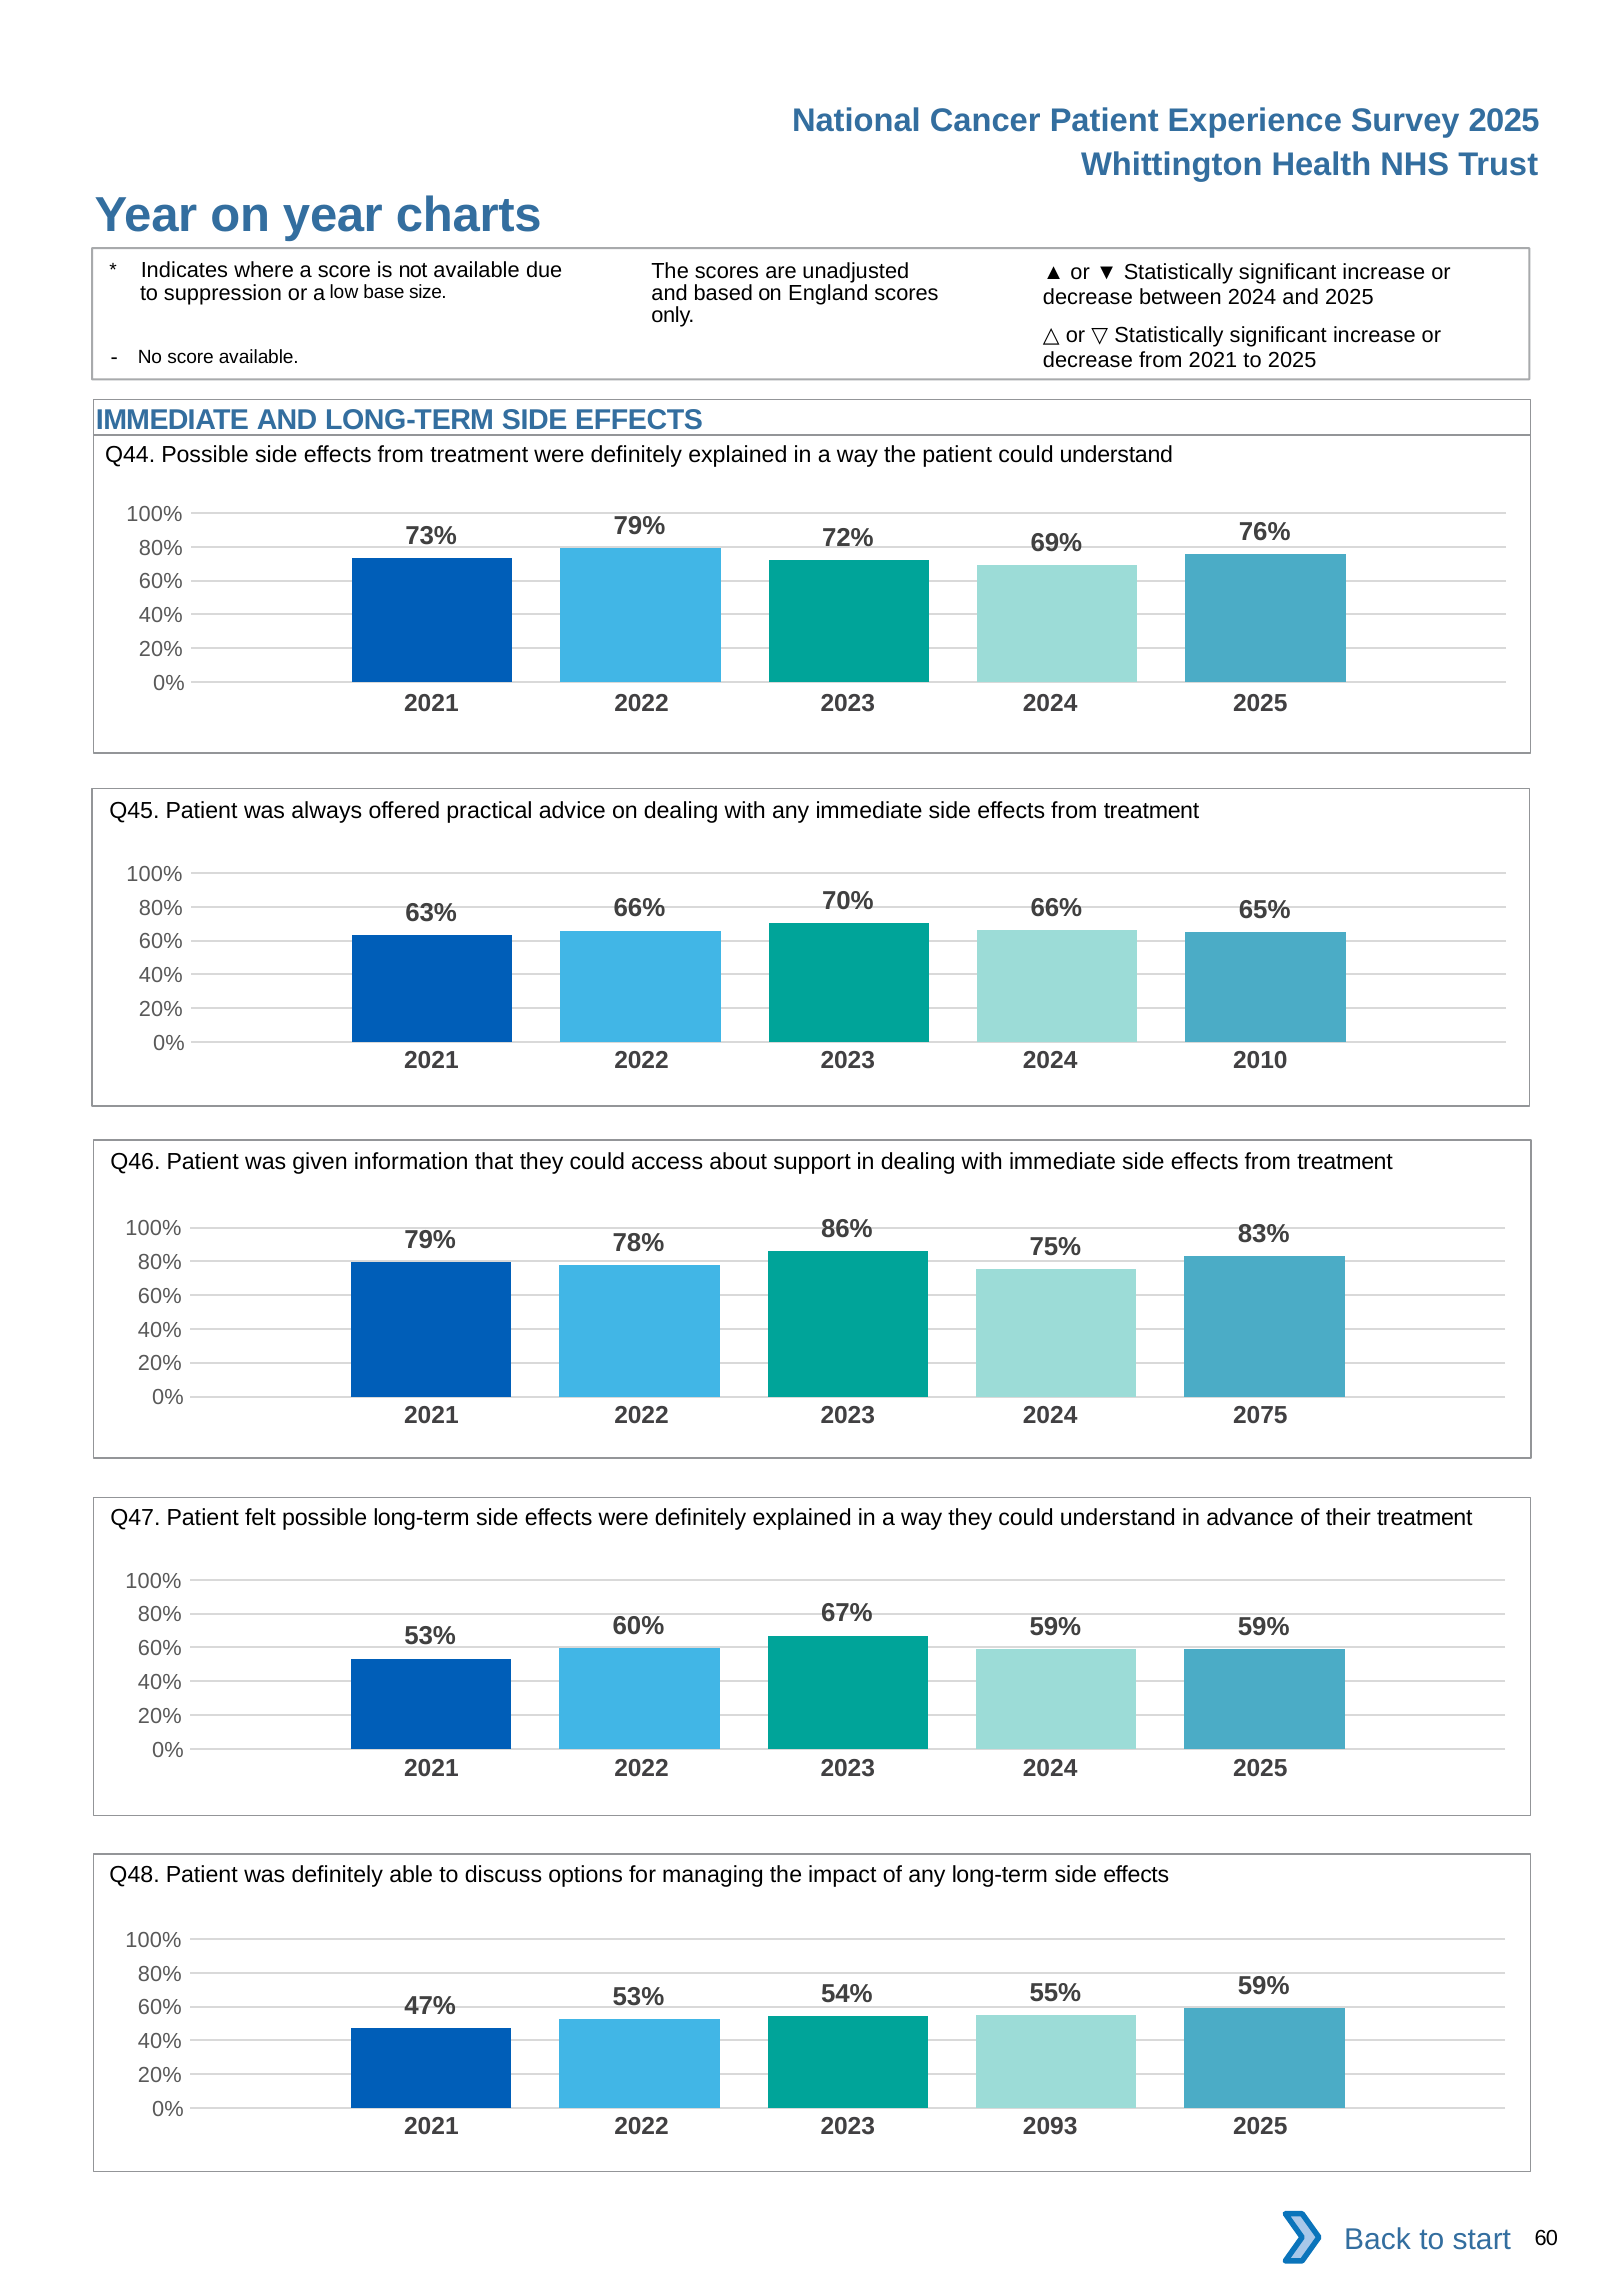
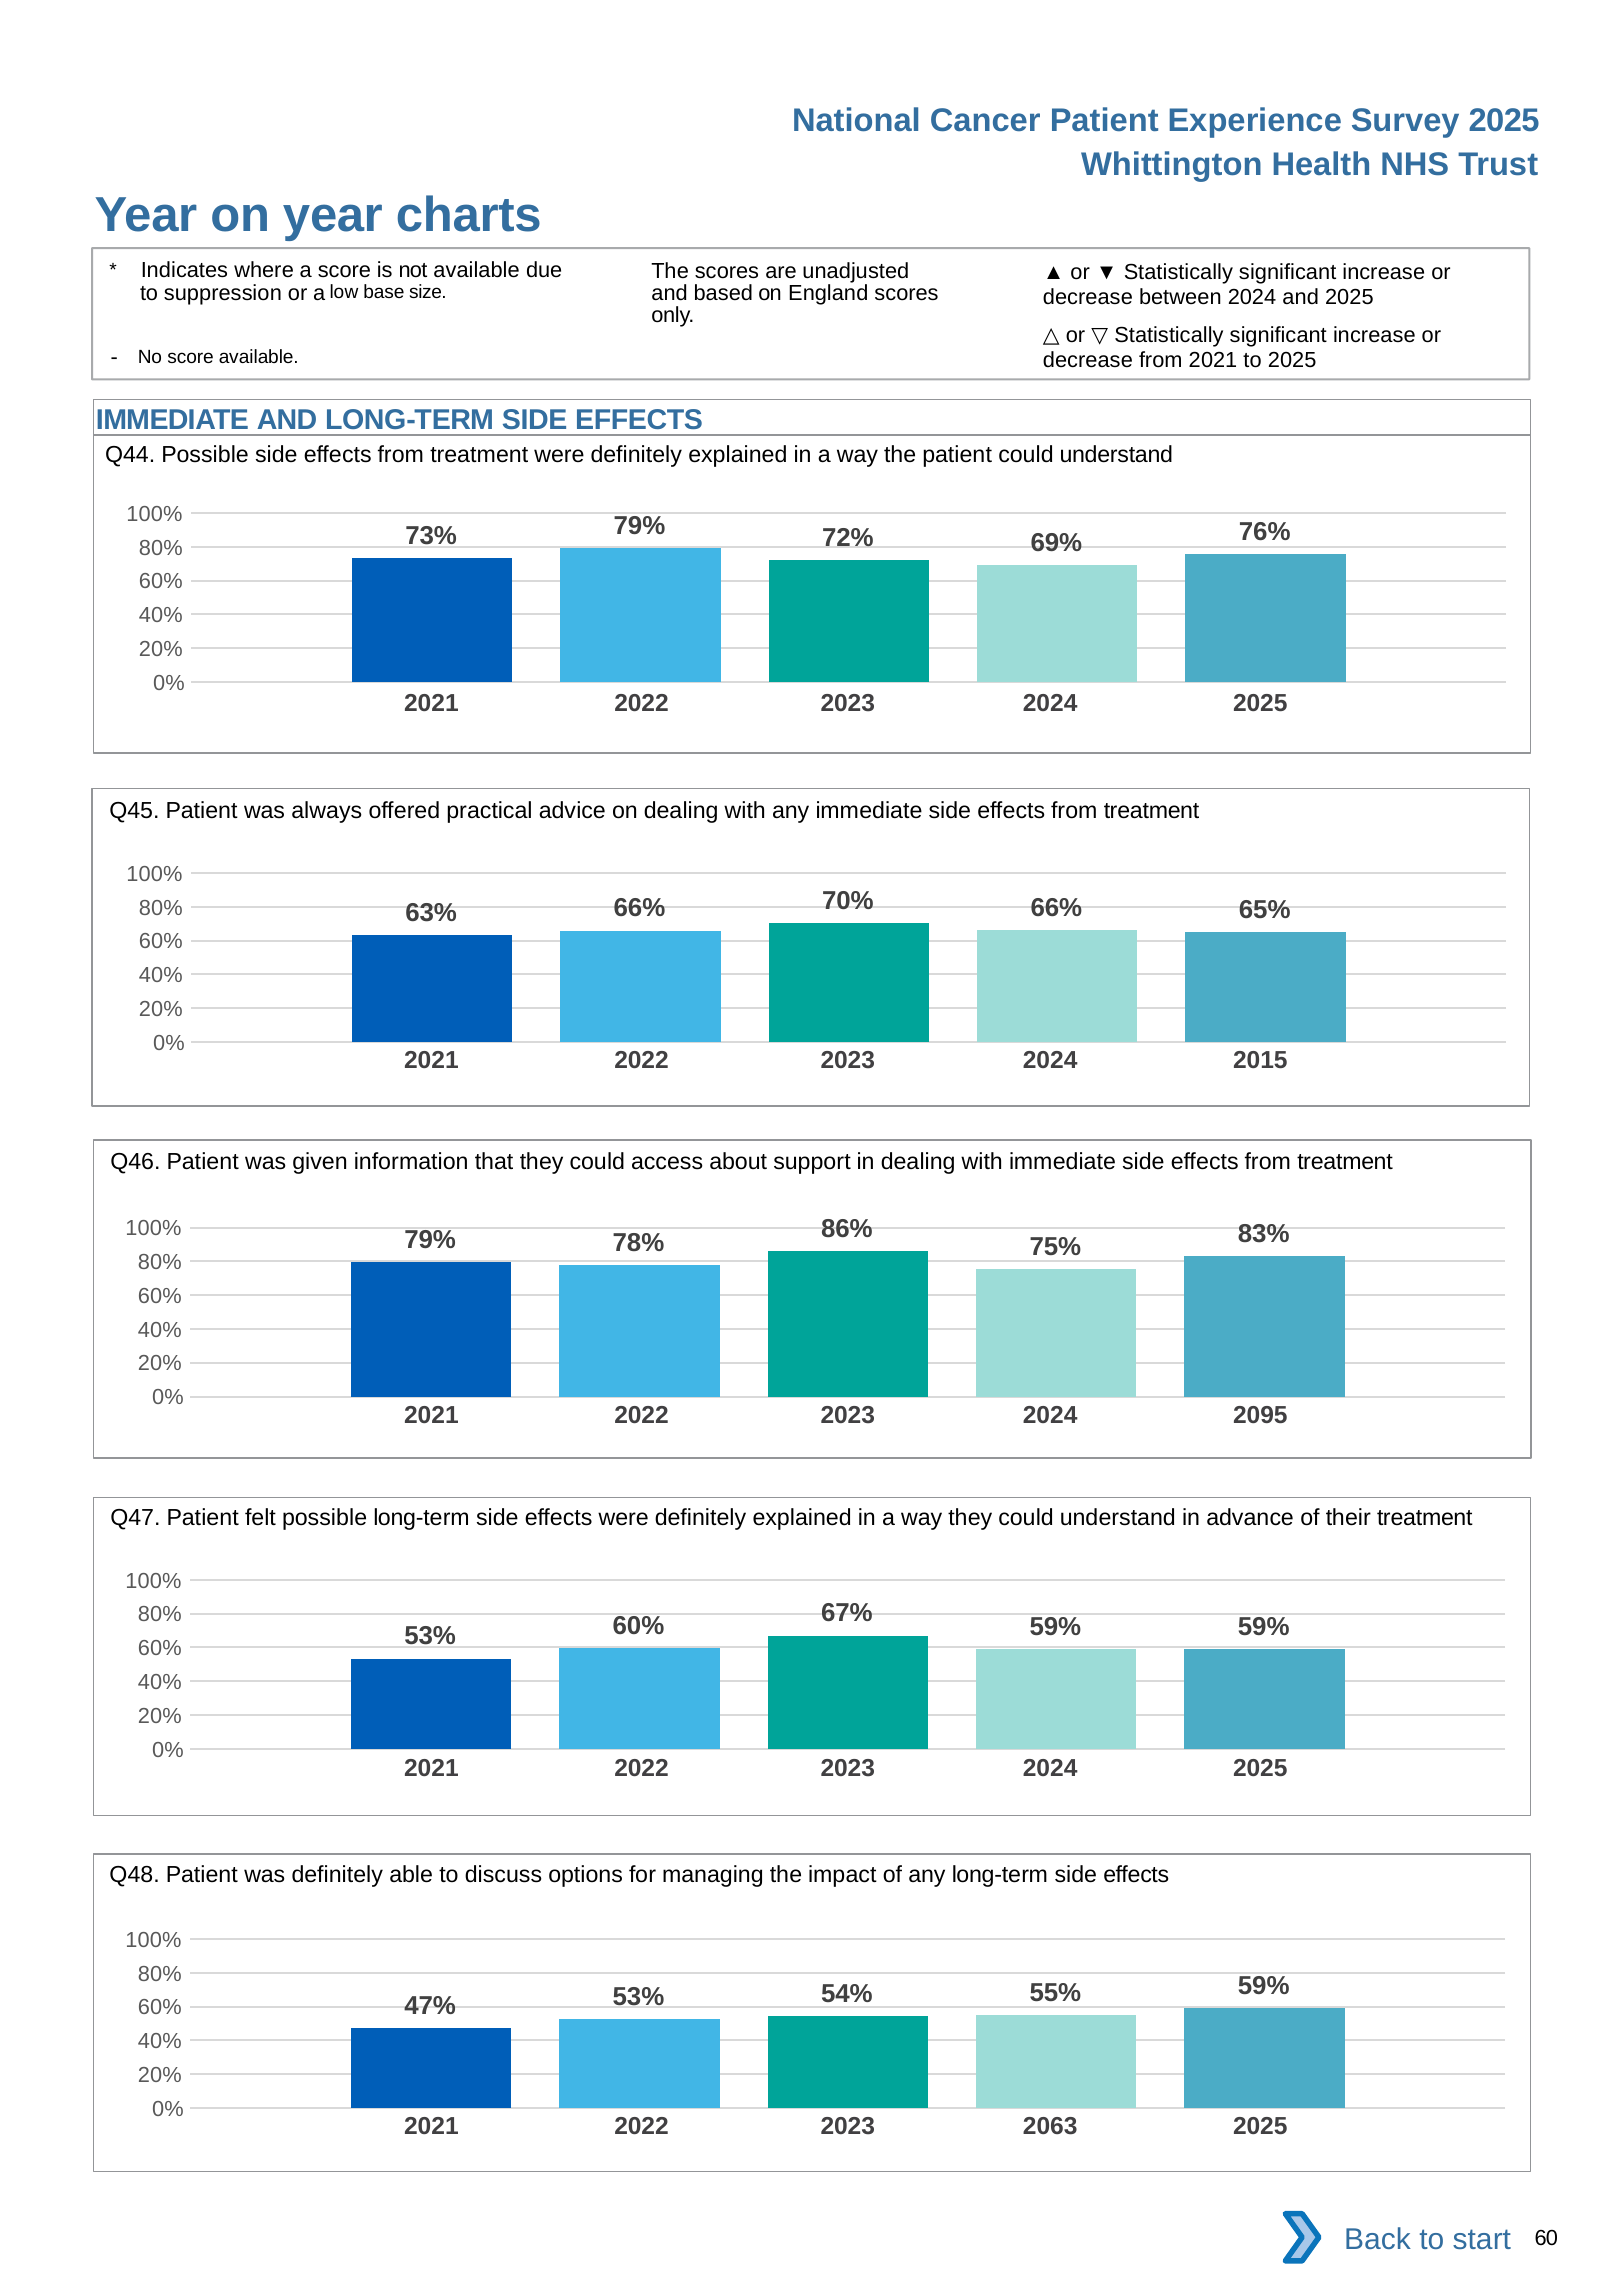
2010: 2010 -> 2015 (1260, 1060)
2075: 2075 -> 2095 (1260, 1415)
2093: 2093 -> 2063 (1050, 2125)
